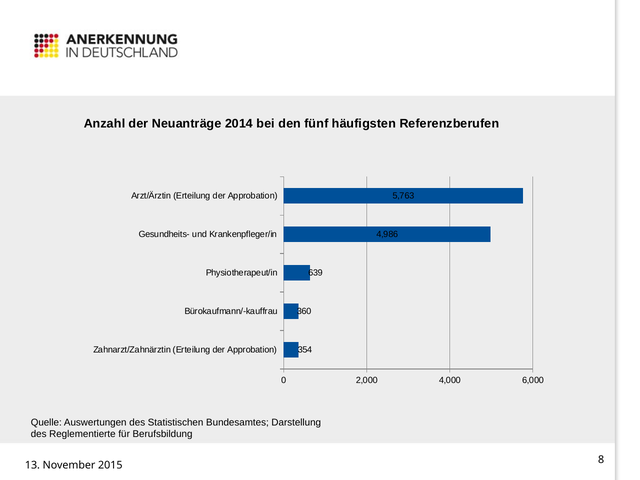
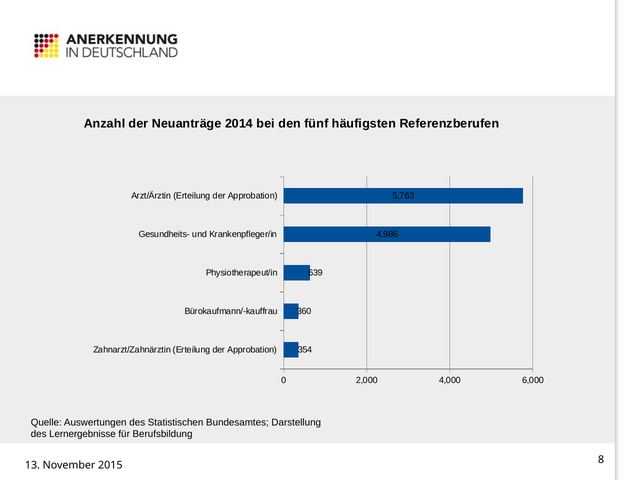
Reglementierte: Reglementierte -> Lernergebnisse (82, 434)
